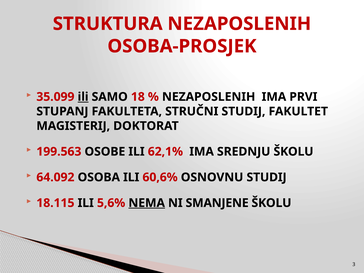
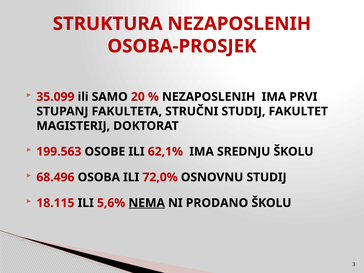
ili underline: present -> none (83, 97)
18: 18 -> 20 (138, 97)
64.092: 64.092 -> 68.496 (55, 177)
60,6%: 60,6% -> 72,0% (160, 177)
SMANJENE: SMANJENE -> PRODANO (217, 203)
